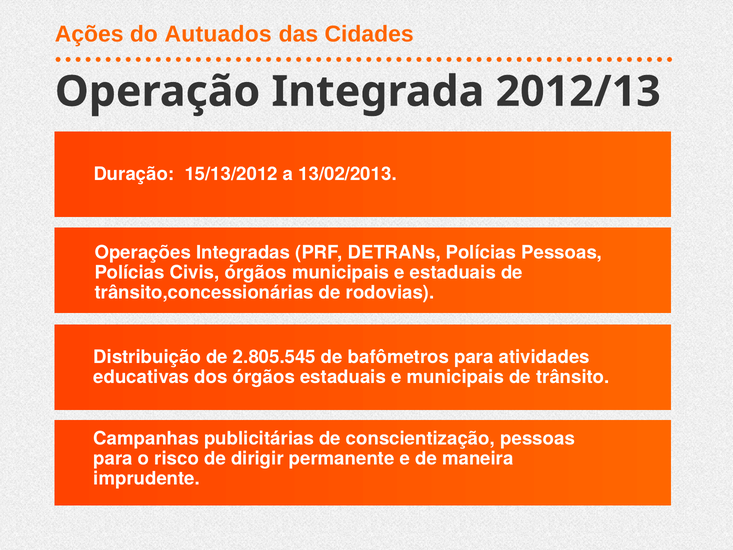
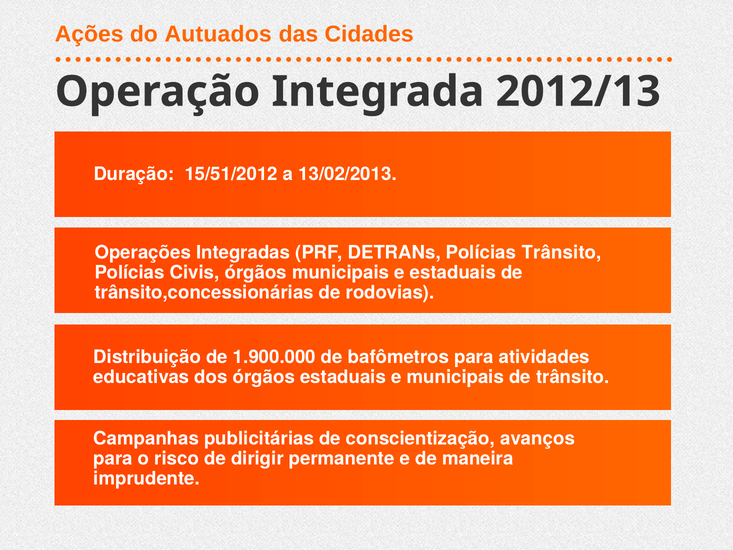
15/13/2012: 15/13/2012 -> 15/51/2012 (231, 174)
Polícias Pessoas: Pessoas -> Trânsito (562, 252)
2.805.545: 2.805.545 -> 1.900.000 (274, 357)
conscientização pessoas: pessoas -> avanços (538, 438)
